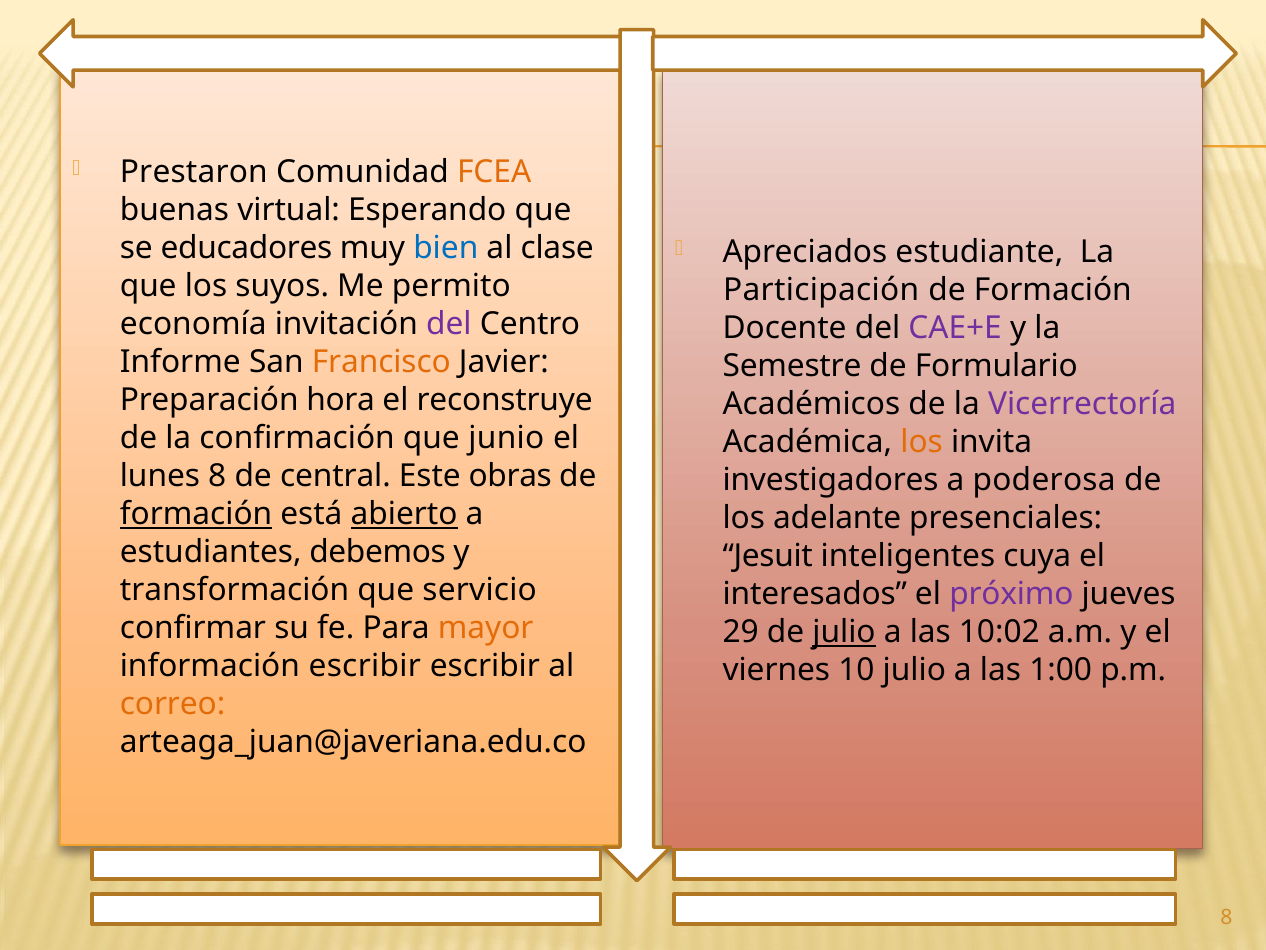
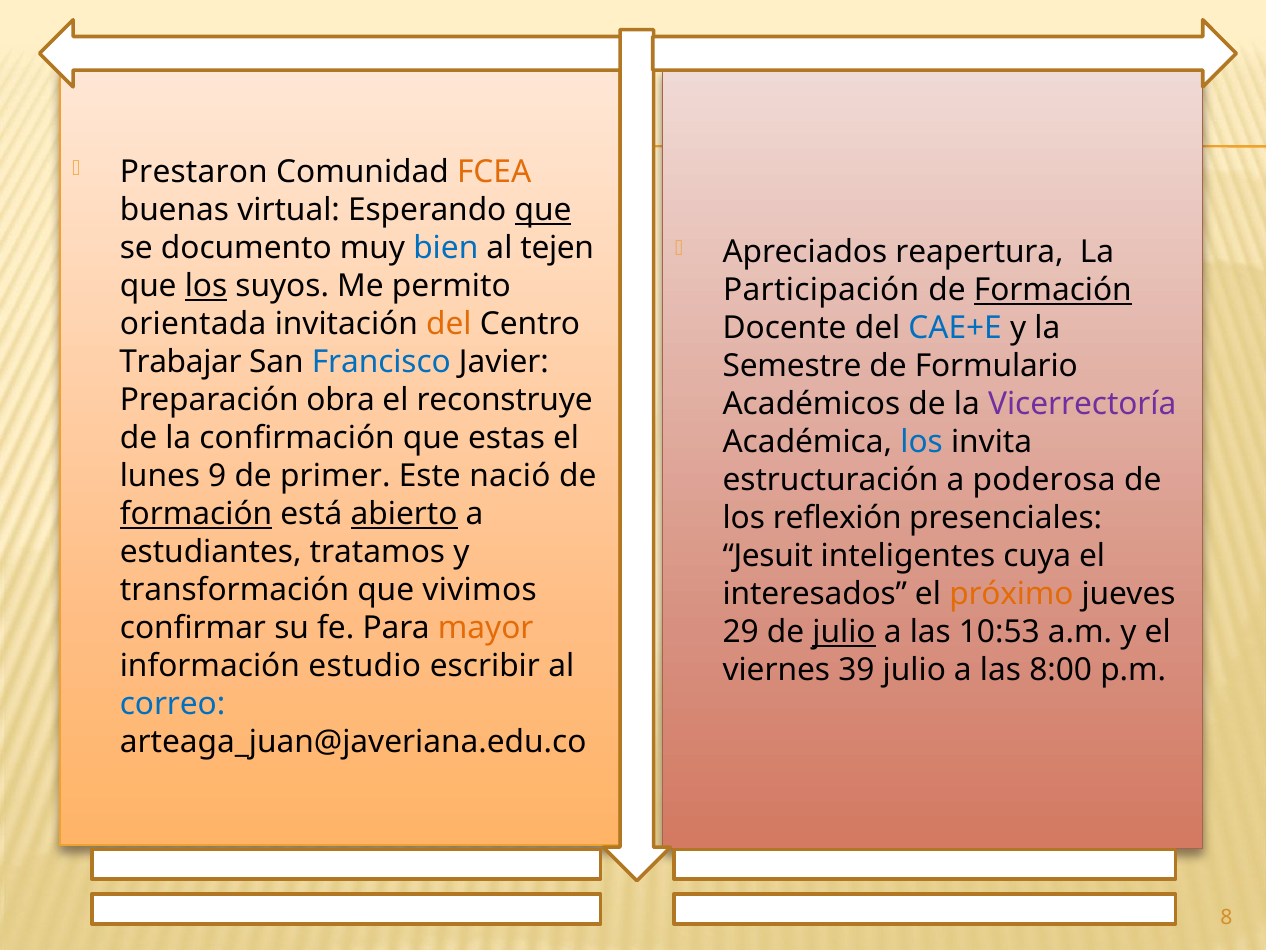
que underline: none -> present (543, 210)
educadores: educadores -> documento (246, 248)
clase: clase -> tejen (557, 248)
estudiante: estudiante -> reapertura (980, 252)
los underline: none -> present (206, 286)
Formación underline: none -> present (1053, 290)
economía: economía -> orientada (193, 324)
del colour: purple -> orange (449, 324)
CAE+E colour: purple -> blue (955, 328)
Informe: Informe -> Trabajar (180, 362)
Francisco colour: orange -> blue (381, 362)
hora: hora -> obra (341, 400)
junio: junio -> estas (507, 438)
los colour: orange -> blue (922, 442)
lunes 8: 8 -> 9 (217, 476)
central: central -> primer (335, 476)
obras: obras -> nació (510, 476)
investigadores: investigadores -> estructuración (830, 480)
adelante: adelante -> reflexión (837, 518)
debemos: debemos -> tratamos (377, 552)
servicio: servicio -> vivimos (480, 590)
próximo colour: purple -> orange (1011, 594)
10:02: 10:02 -> 10:53 (999, 632)
información escribir: escribir -> estudio (365, 666)
10: 10 -> 39 (856, 670)
1:00: 1:00 -> 8:00 (1061, 670)
correo colour: orange -> blue (173, 704)
